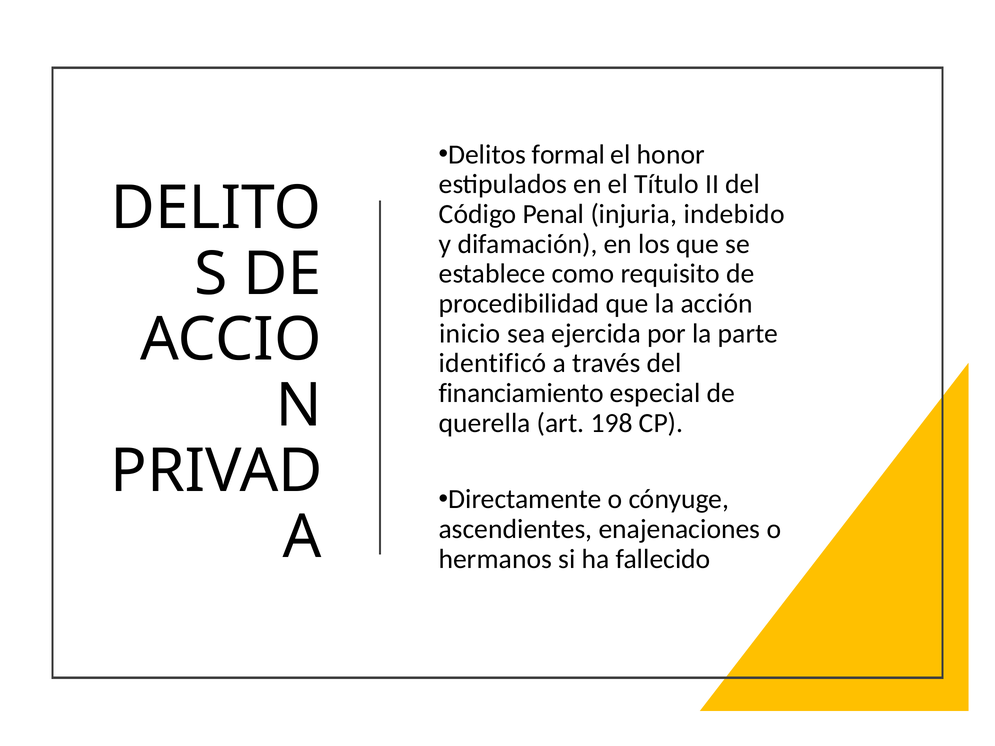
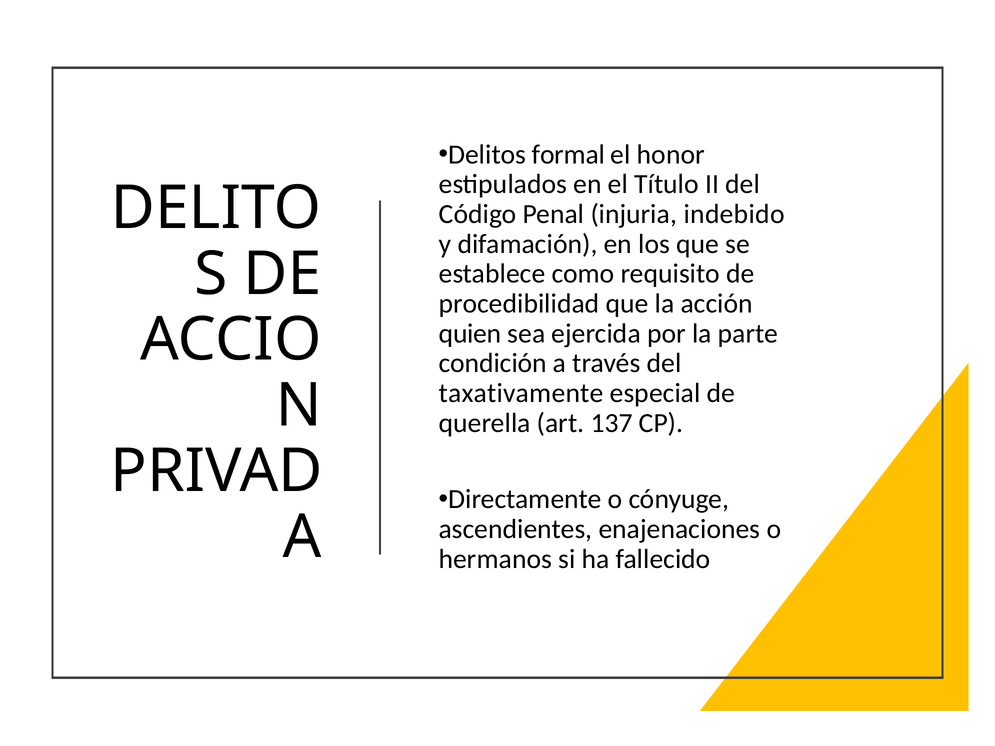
inicio: inicio -> quien (470, 334)
identificó: identificó -> condición (493, 363)
financiamiento: financiamiento -> taxativamente (521, 393)
198: 198 -> 137 (612, 423)
